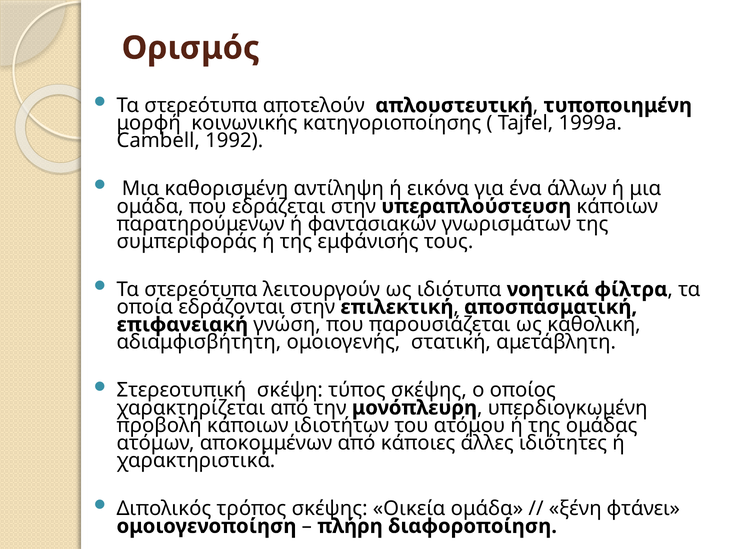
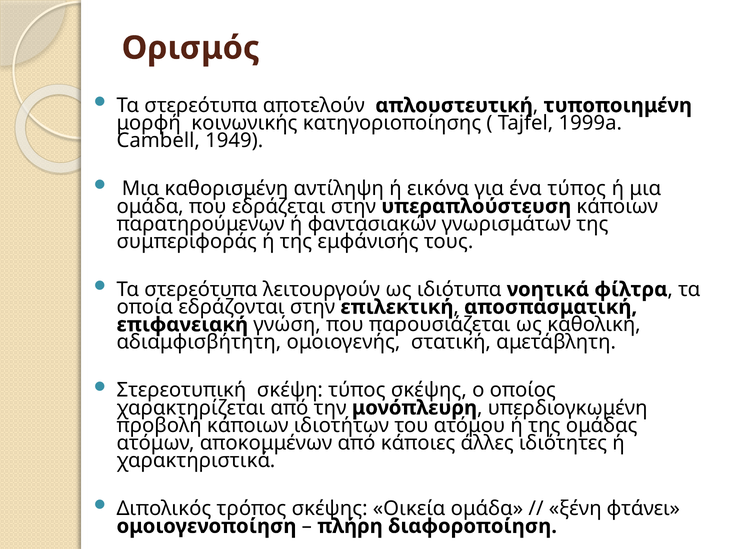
1992: 1992 -> 1949 (234, 141)
ένα άλλων: άλλων -> τύπος (577, 189)
